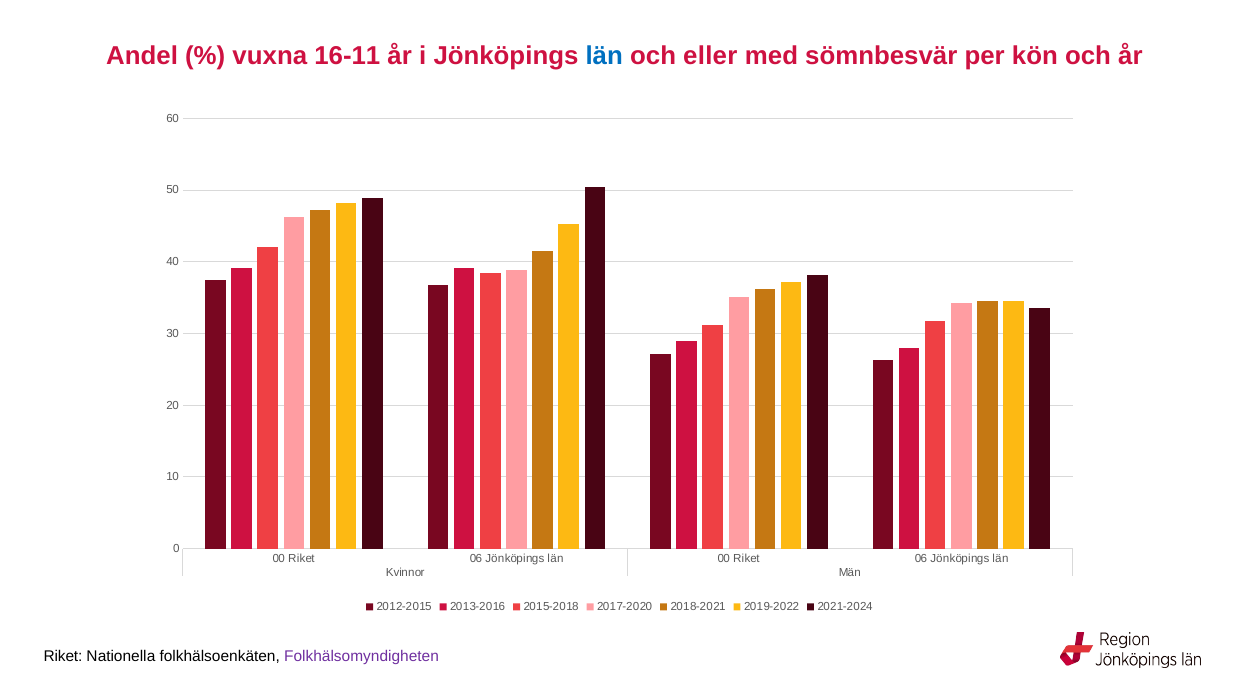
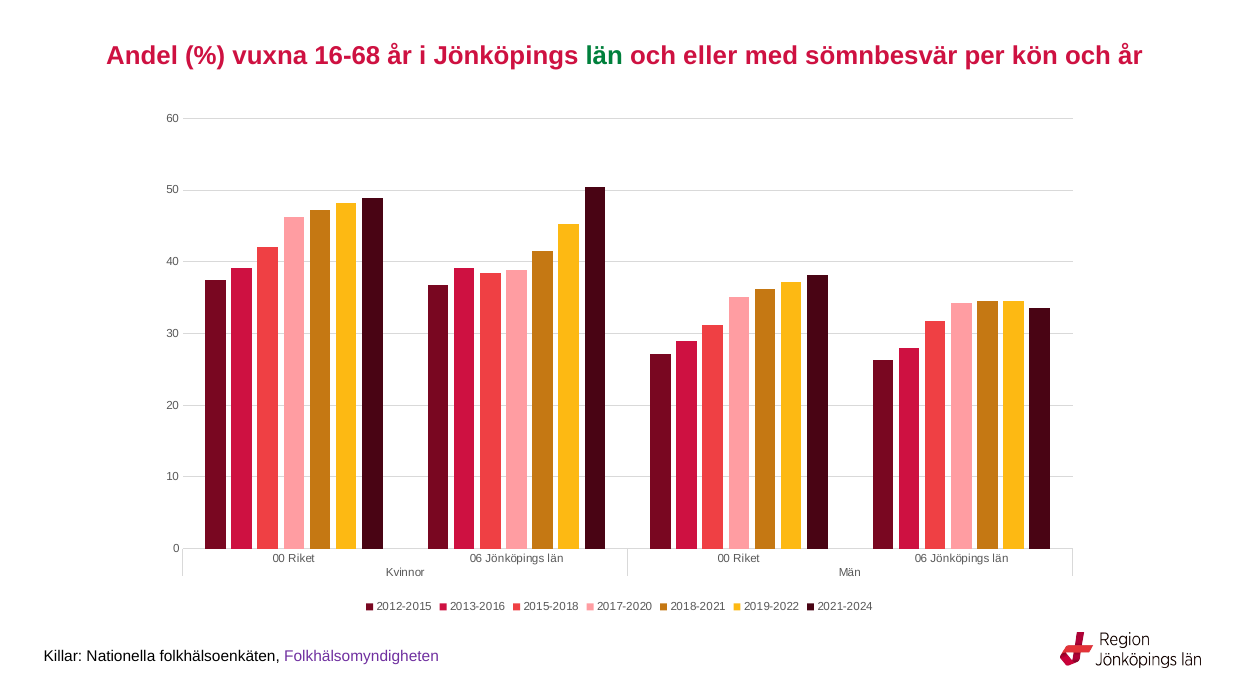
16-11: 16-11 -> 16-68 (347, 56)
län colour: blue -> green (604, 56)
Riket: Riket -> Killar (63, 656)
